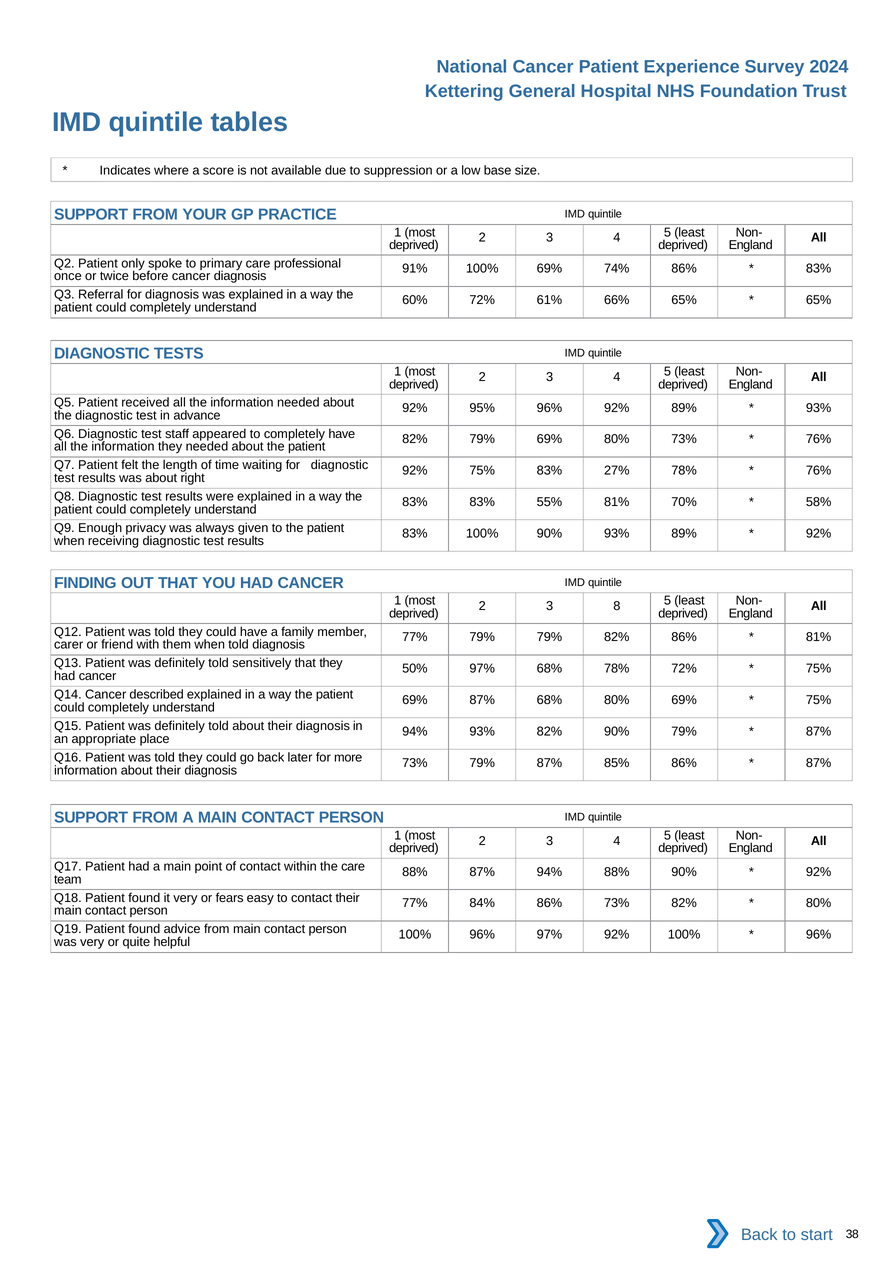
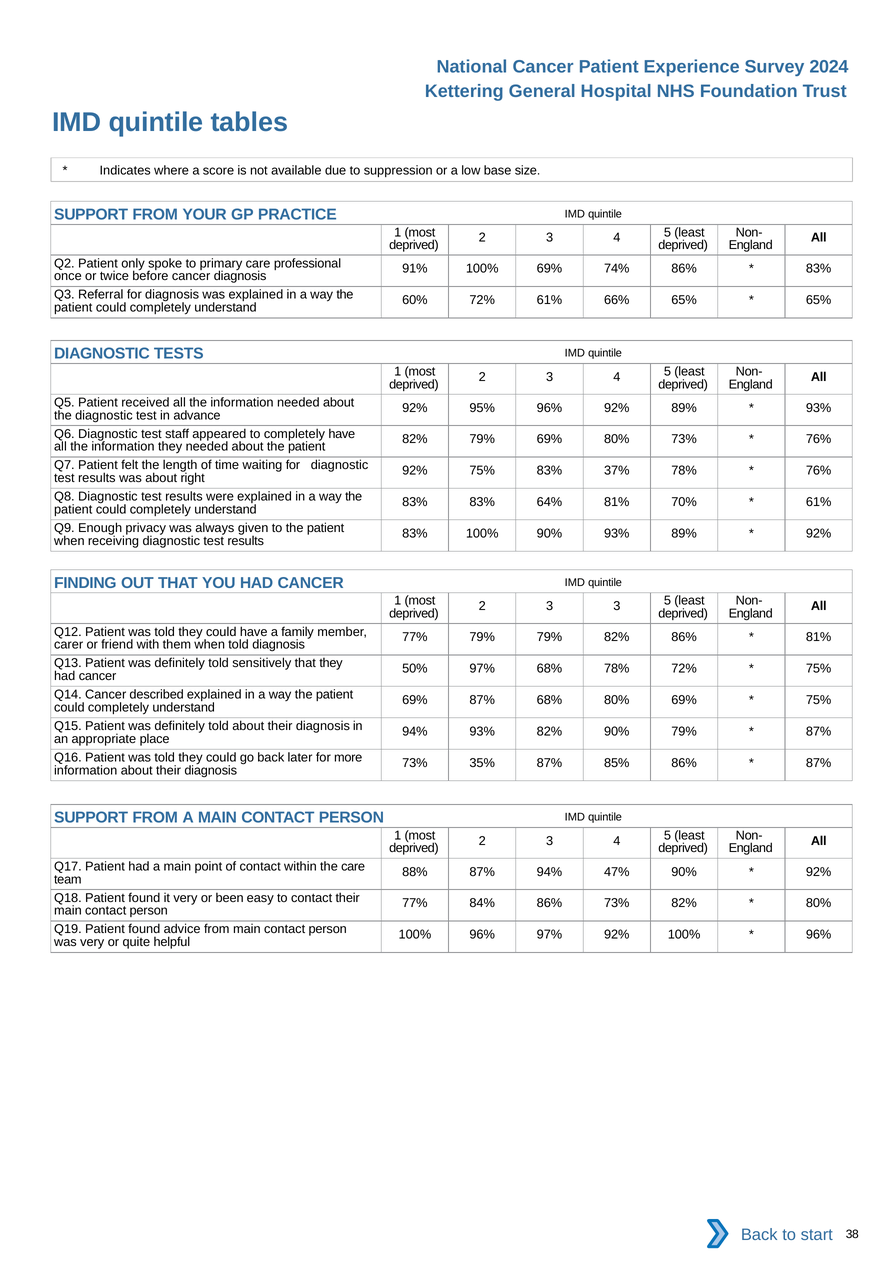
27%: 27% -> 37% (617, 470)
55%: 55% -> 64% (549, 502)
58%: 58% -> 61% (819, 502)
3 8: 8 -> 3 (617, 606)
73% 79%: 79% -> 35% (482, 762)
94% 88%: 88% -> 47% (617, 871)
fears: fears -> been (230, 897)
